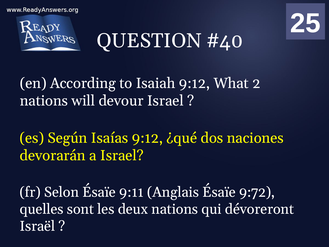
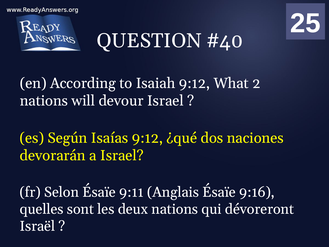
9:72: 9:72 -> 9:16 (257, 192)
